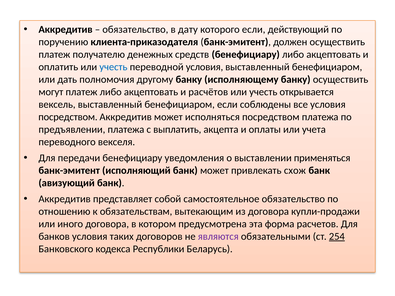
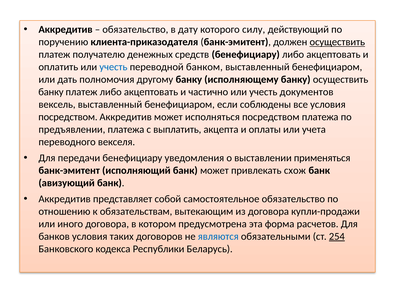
которого если: если -> силу (254, 30)
осуществить underline: none -> present (337, 42)
переводной условия: условия -> банком (204, 67)
могут: могут -> банку (51, 92)
расчётов: расчётов -> частично (208, 92)
открывается: открывается -> документов (307, 92)
являются colour: purple -> blue (218, 237)
